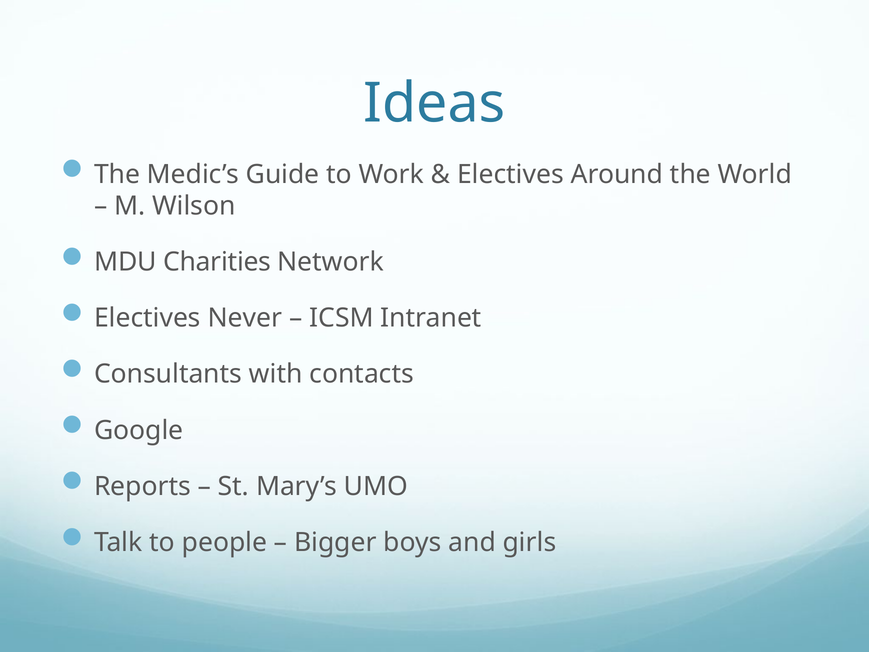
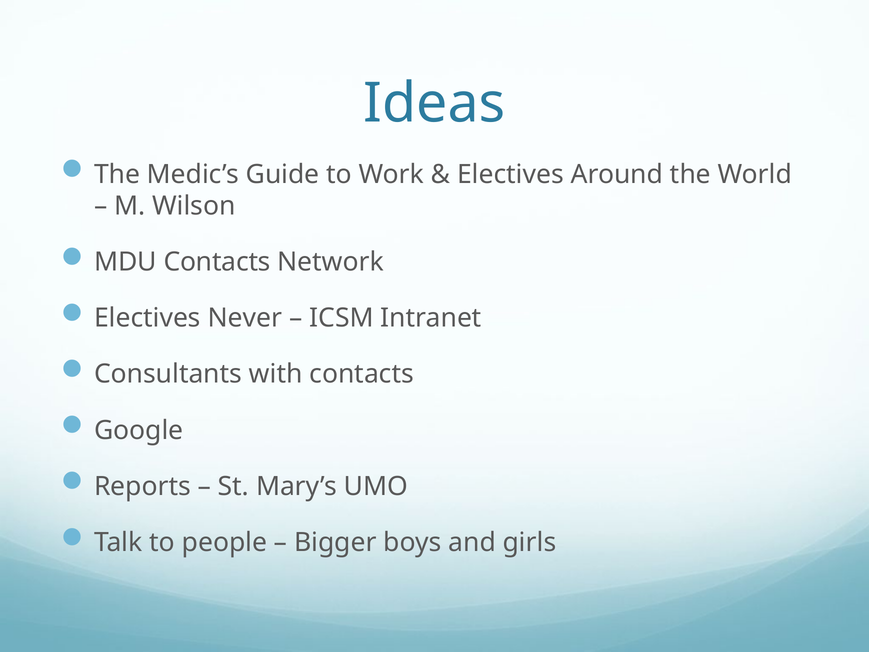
MDU Charities: Charities -> Contacts (217, 262)
